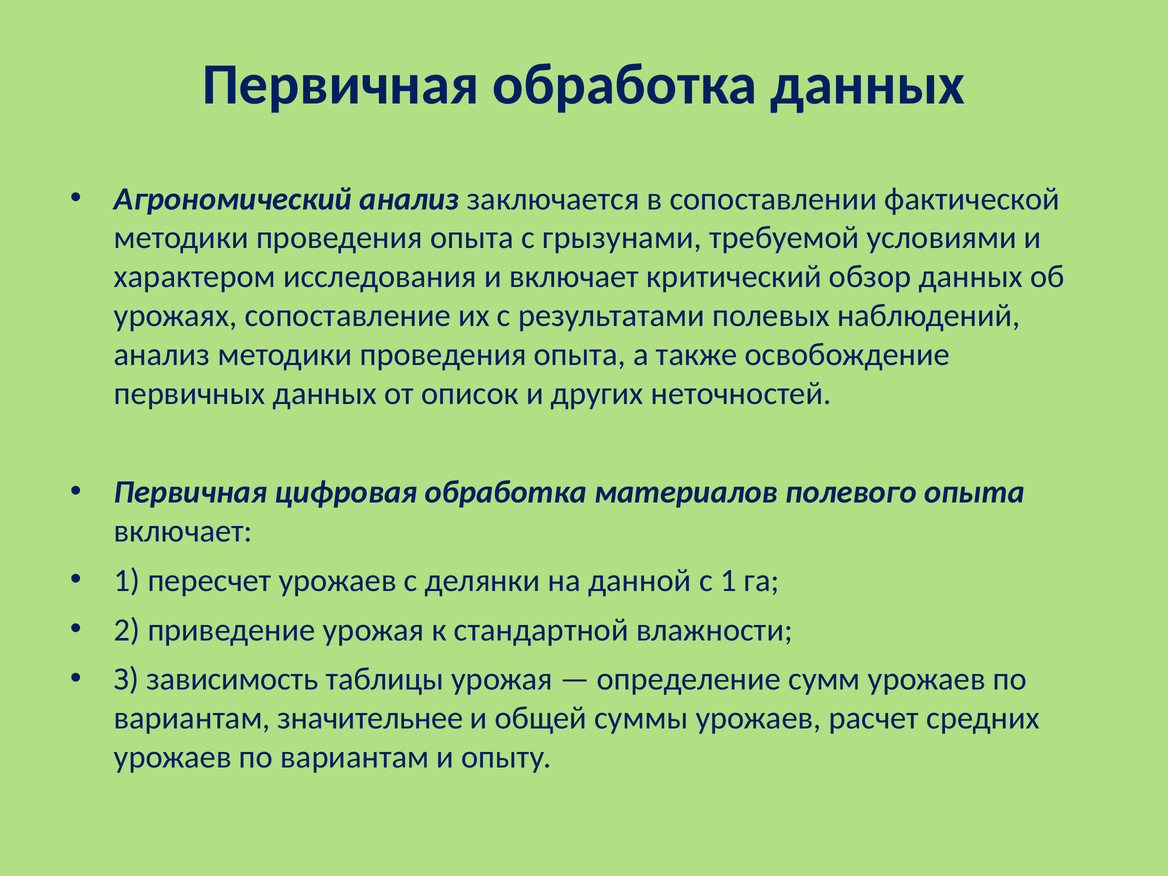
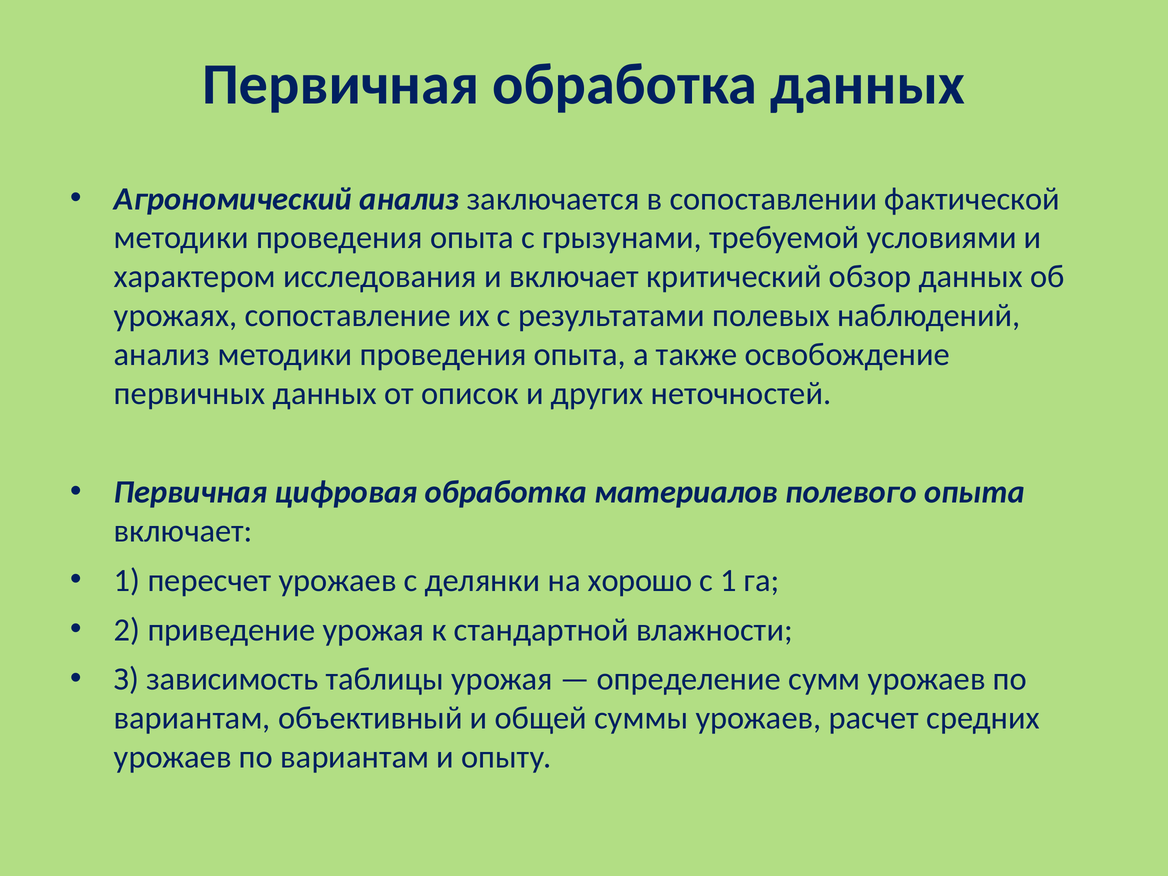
данной: данной -> хорошо (640, 581)
значительнее: значительнее -> объективный (370, 718)
